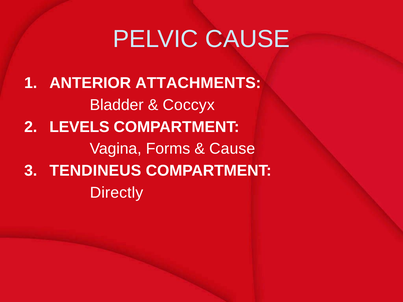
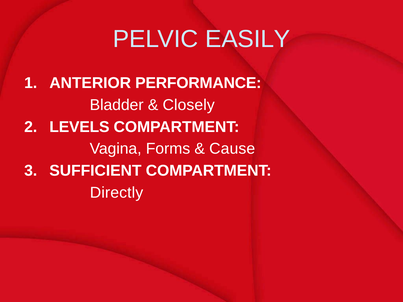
PELVIC CAUSE: CAUSE -> EASILY (248, 39)
ATTACHMENTS: ATTACHMENTS -> PERFORMANCE (198, 83)
Coccyx: Coccyx -> Closely (189, 105)
TENDINEUS: TENDINEUS -> SUFFICIENT (95, 171)
